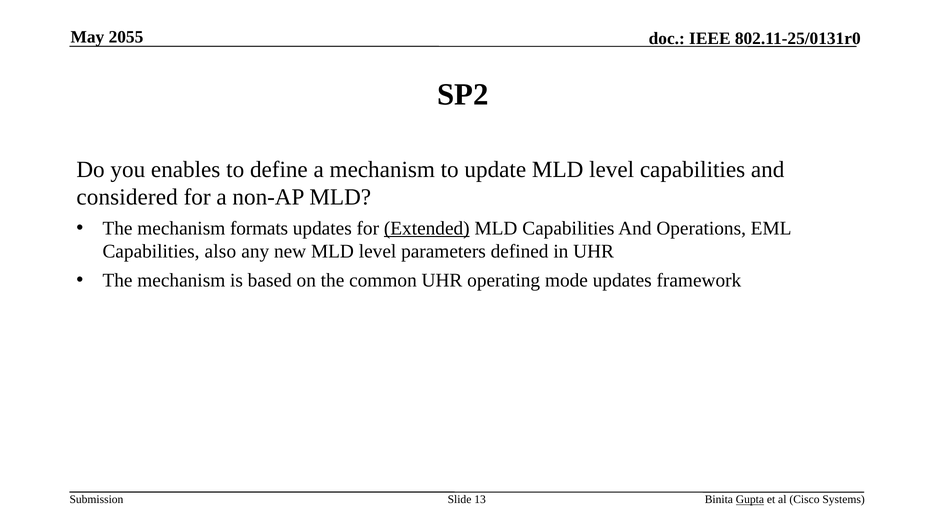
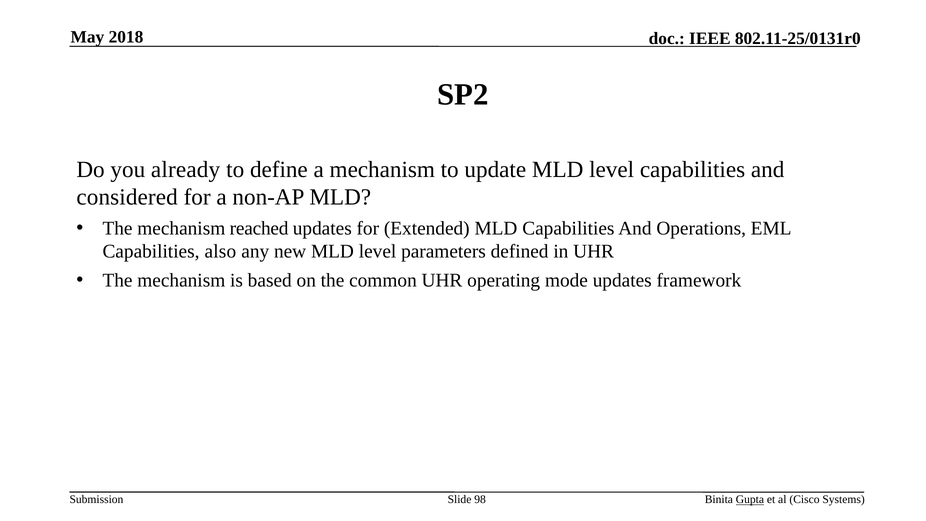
2055: 2055 -> 2018 (126, 37)
enables: enables -> already (186, 169)
formats: formats -> reached (259, 228)
Extended underline: present -> none (427, 228)
13: 13 -> 98 (480, 500)
